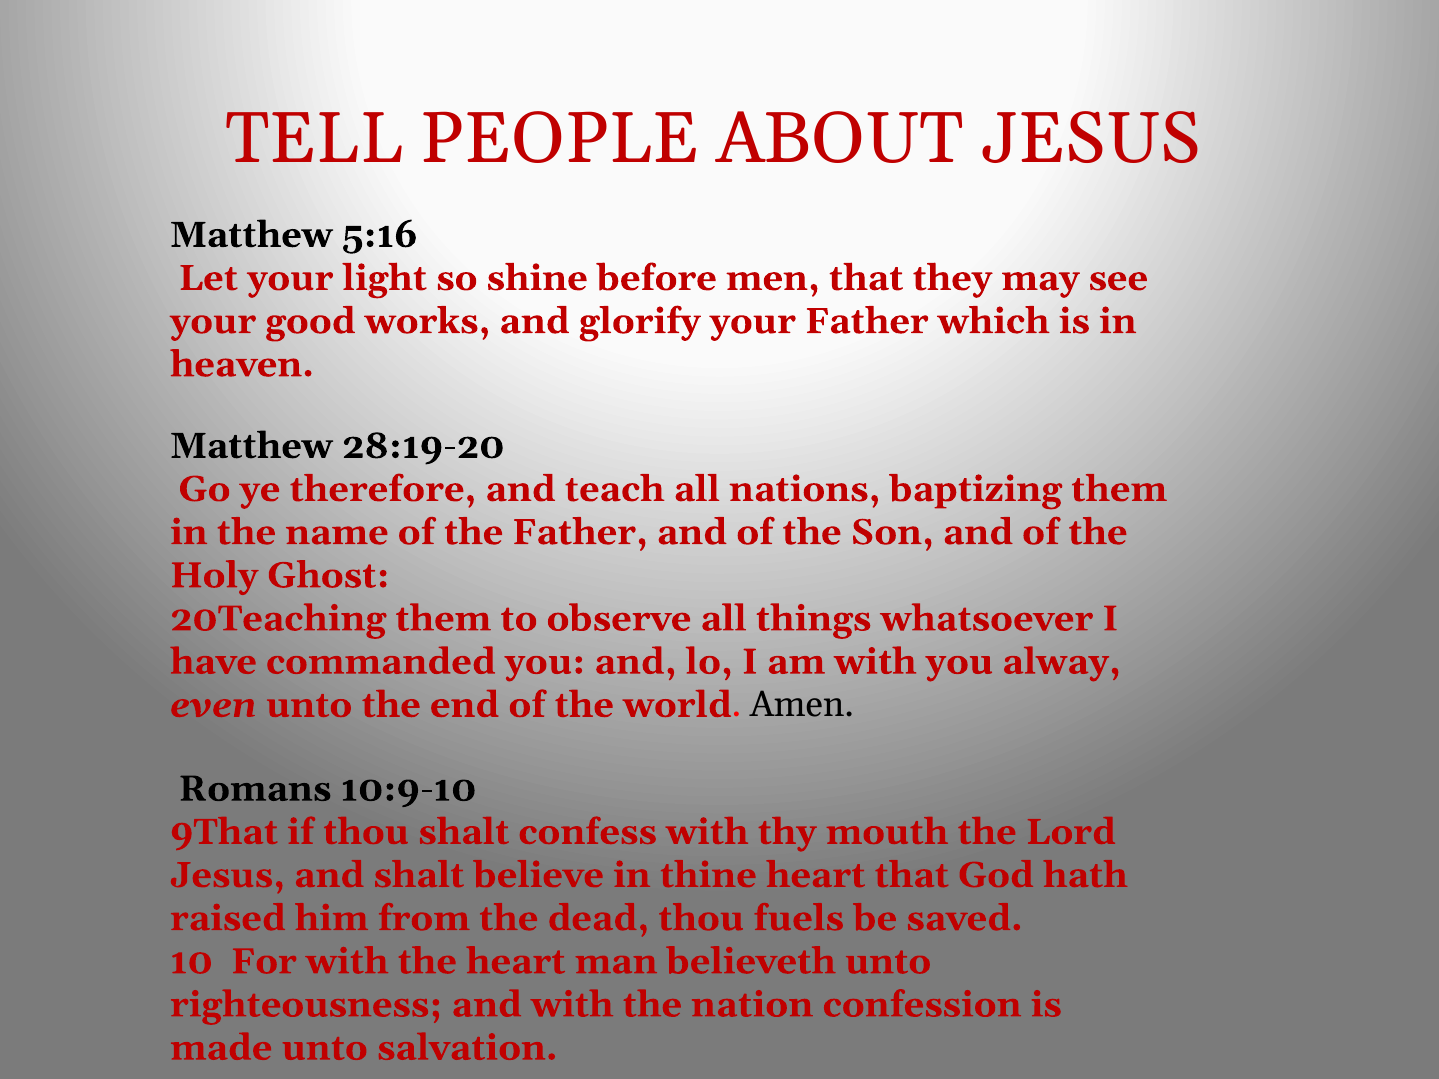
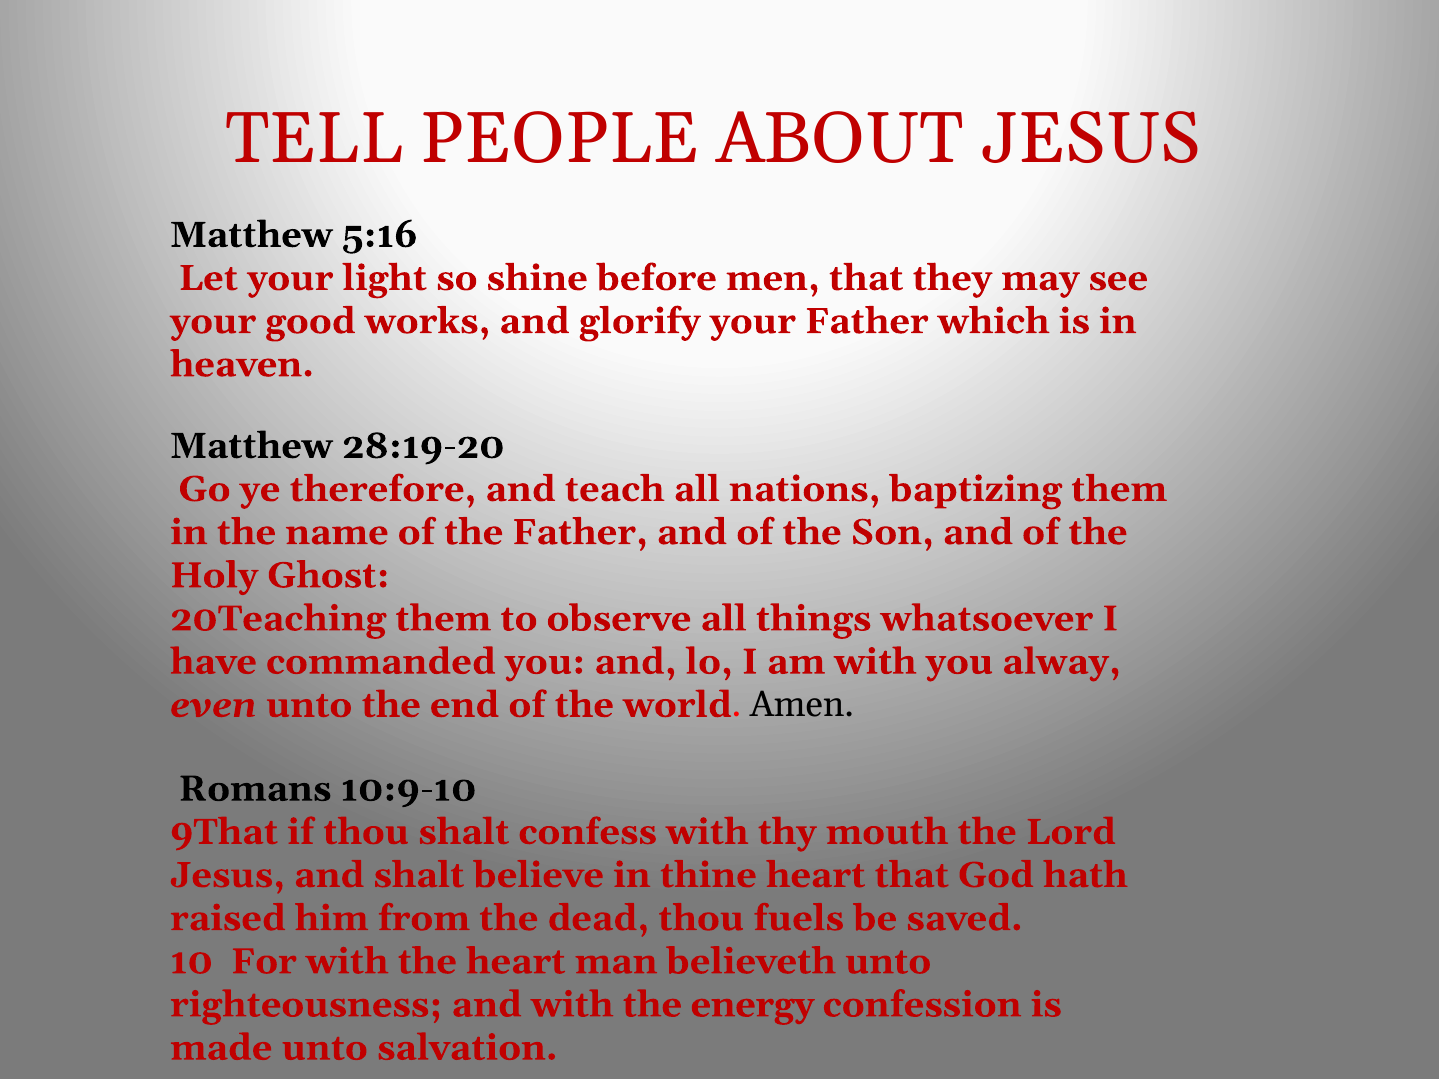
nation: nation -> energy (752, 1005)
